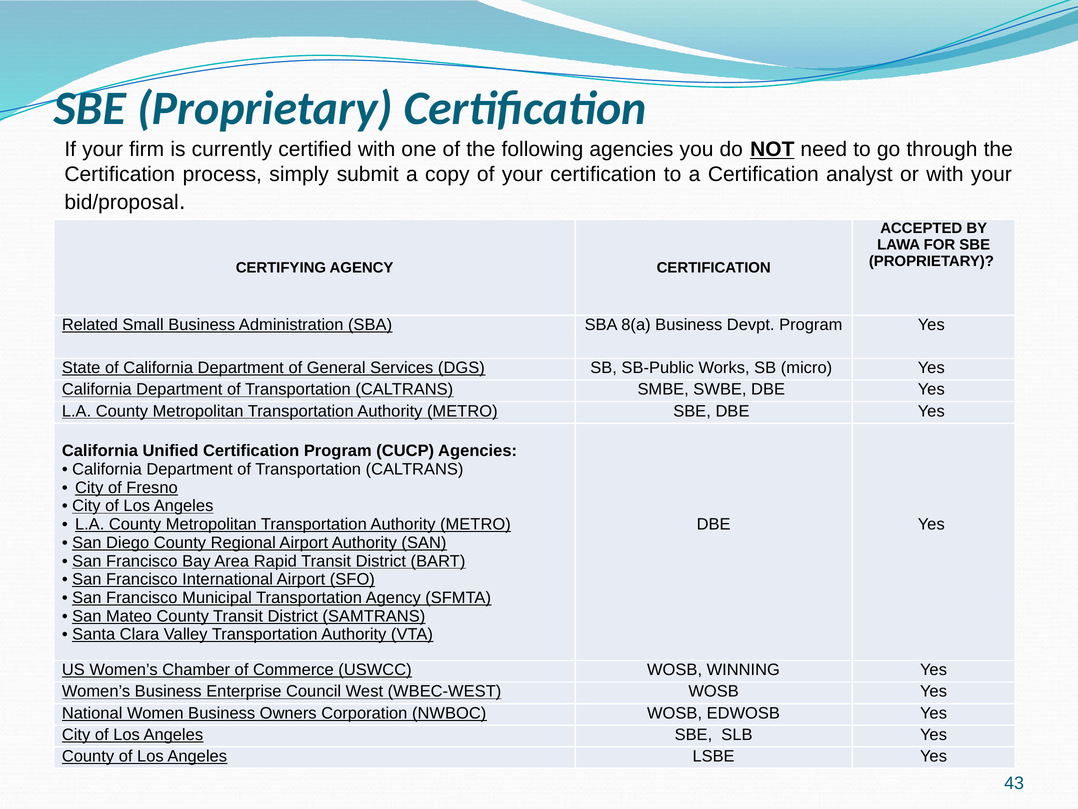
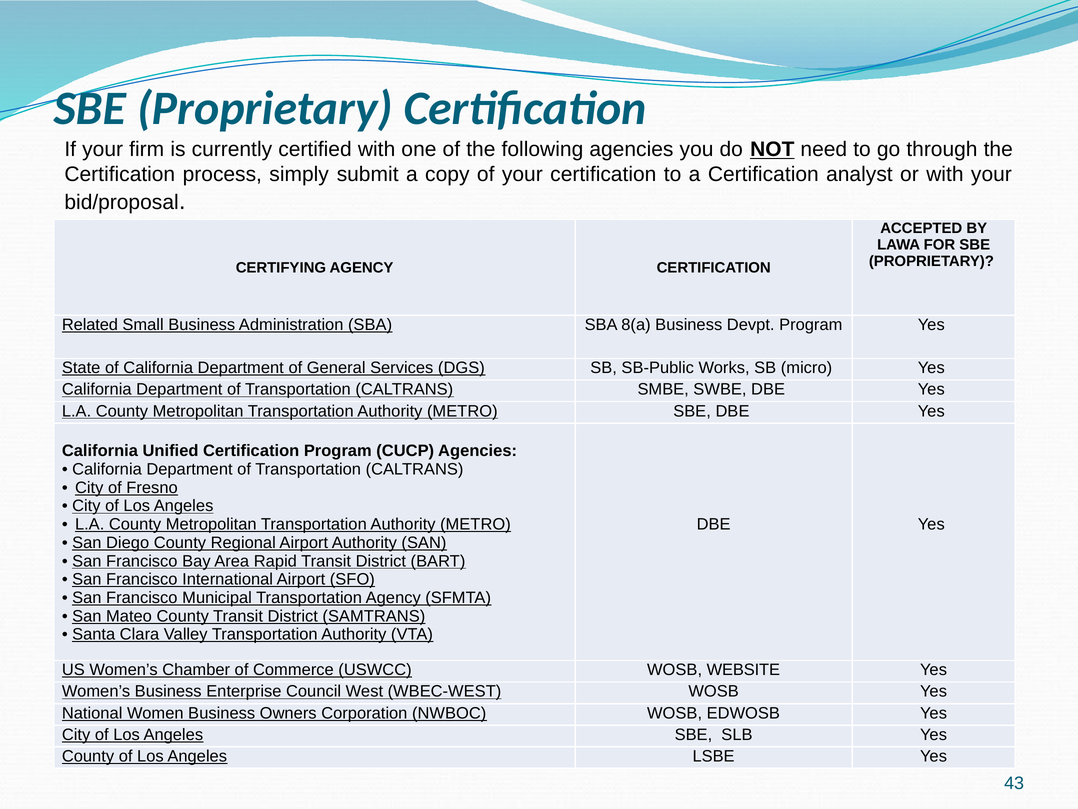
WINNING: WINNING -> WEBSITE (743, 670)
